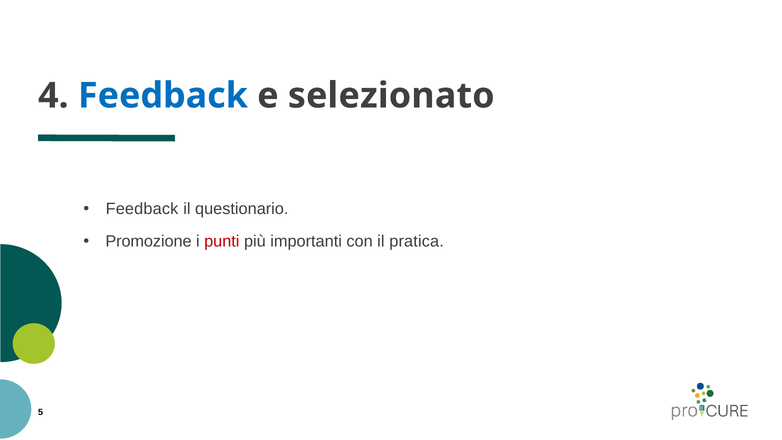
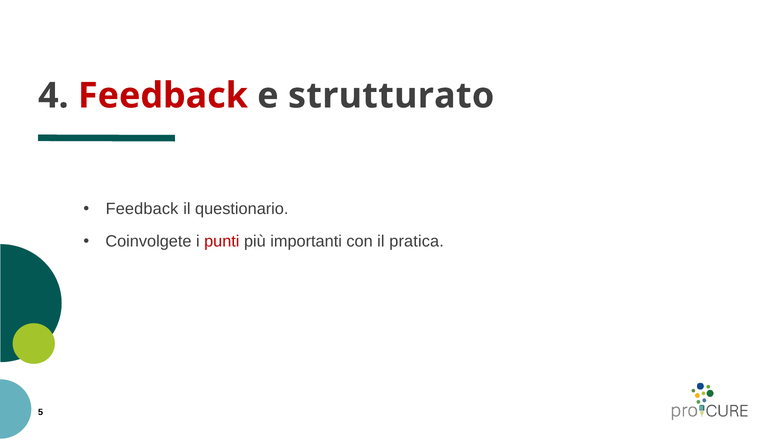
Feedback colour: blue -> red (163, 96)
selezionato: selezionato -> strutturato (391, 96)
Promozione: Promozione -> Coinvolgete (148, 241)
